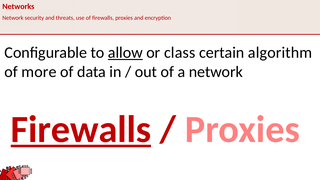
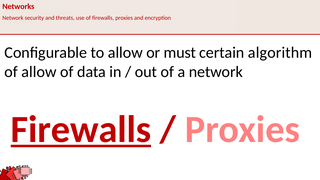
allow underline: present -> none (125, 53)
class: class -> must (180, 53)
of more: more -> allow (39, 72)
